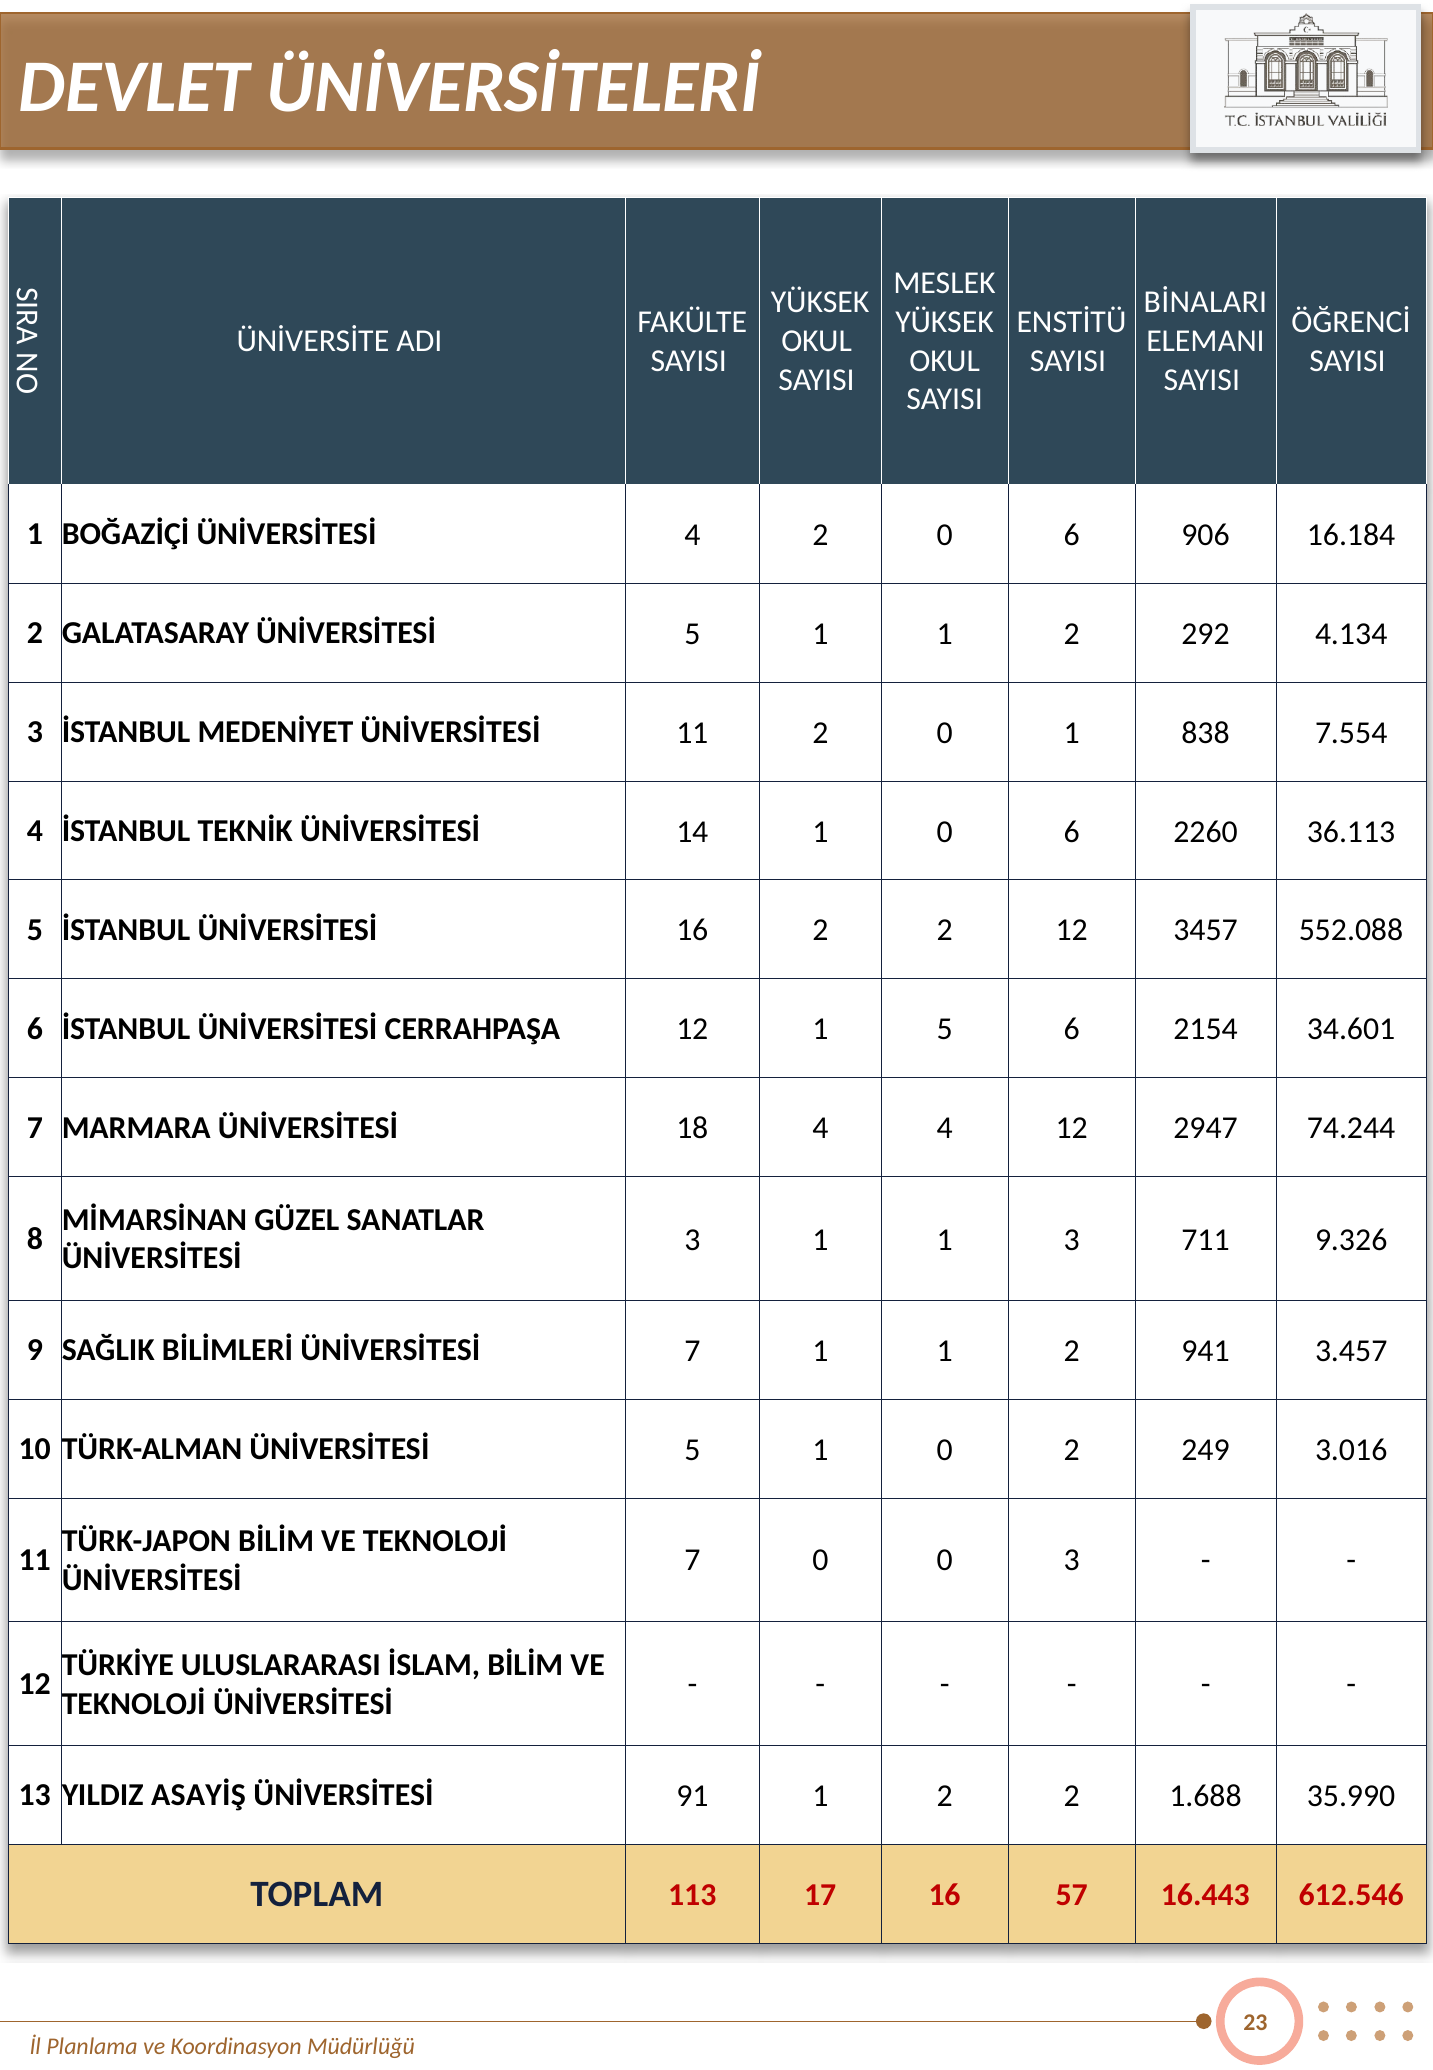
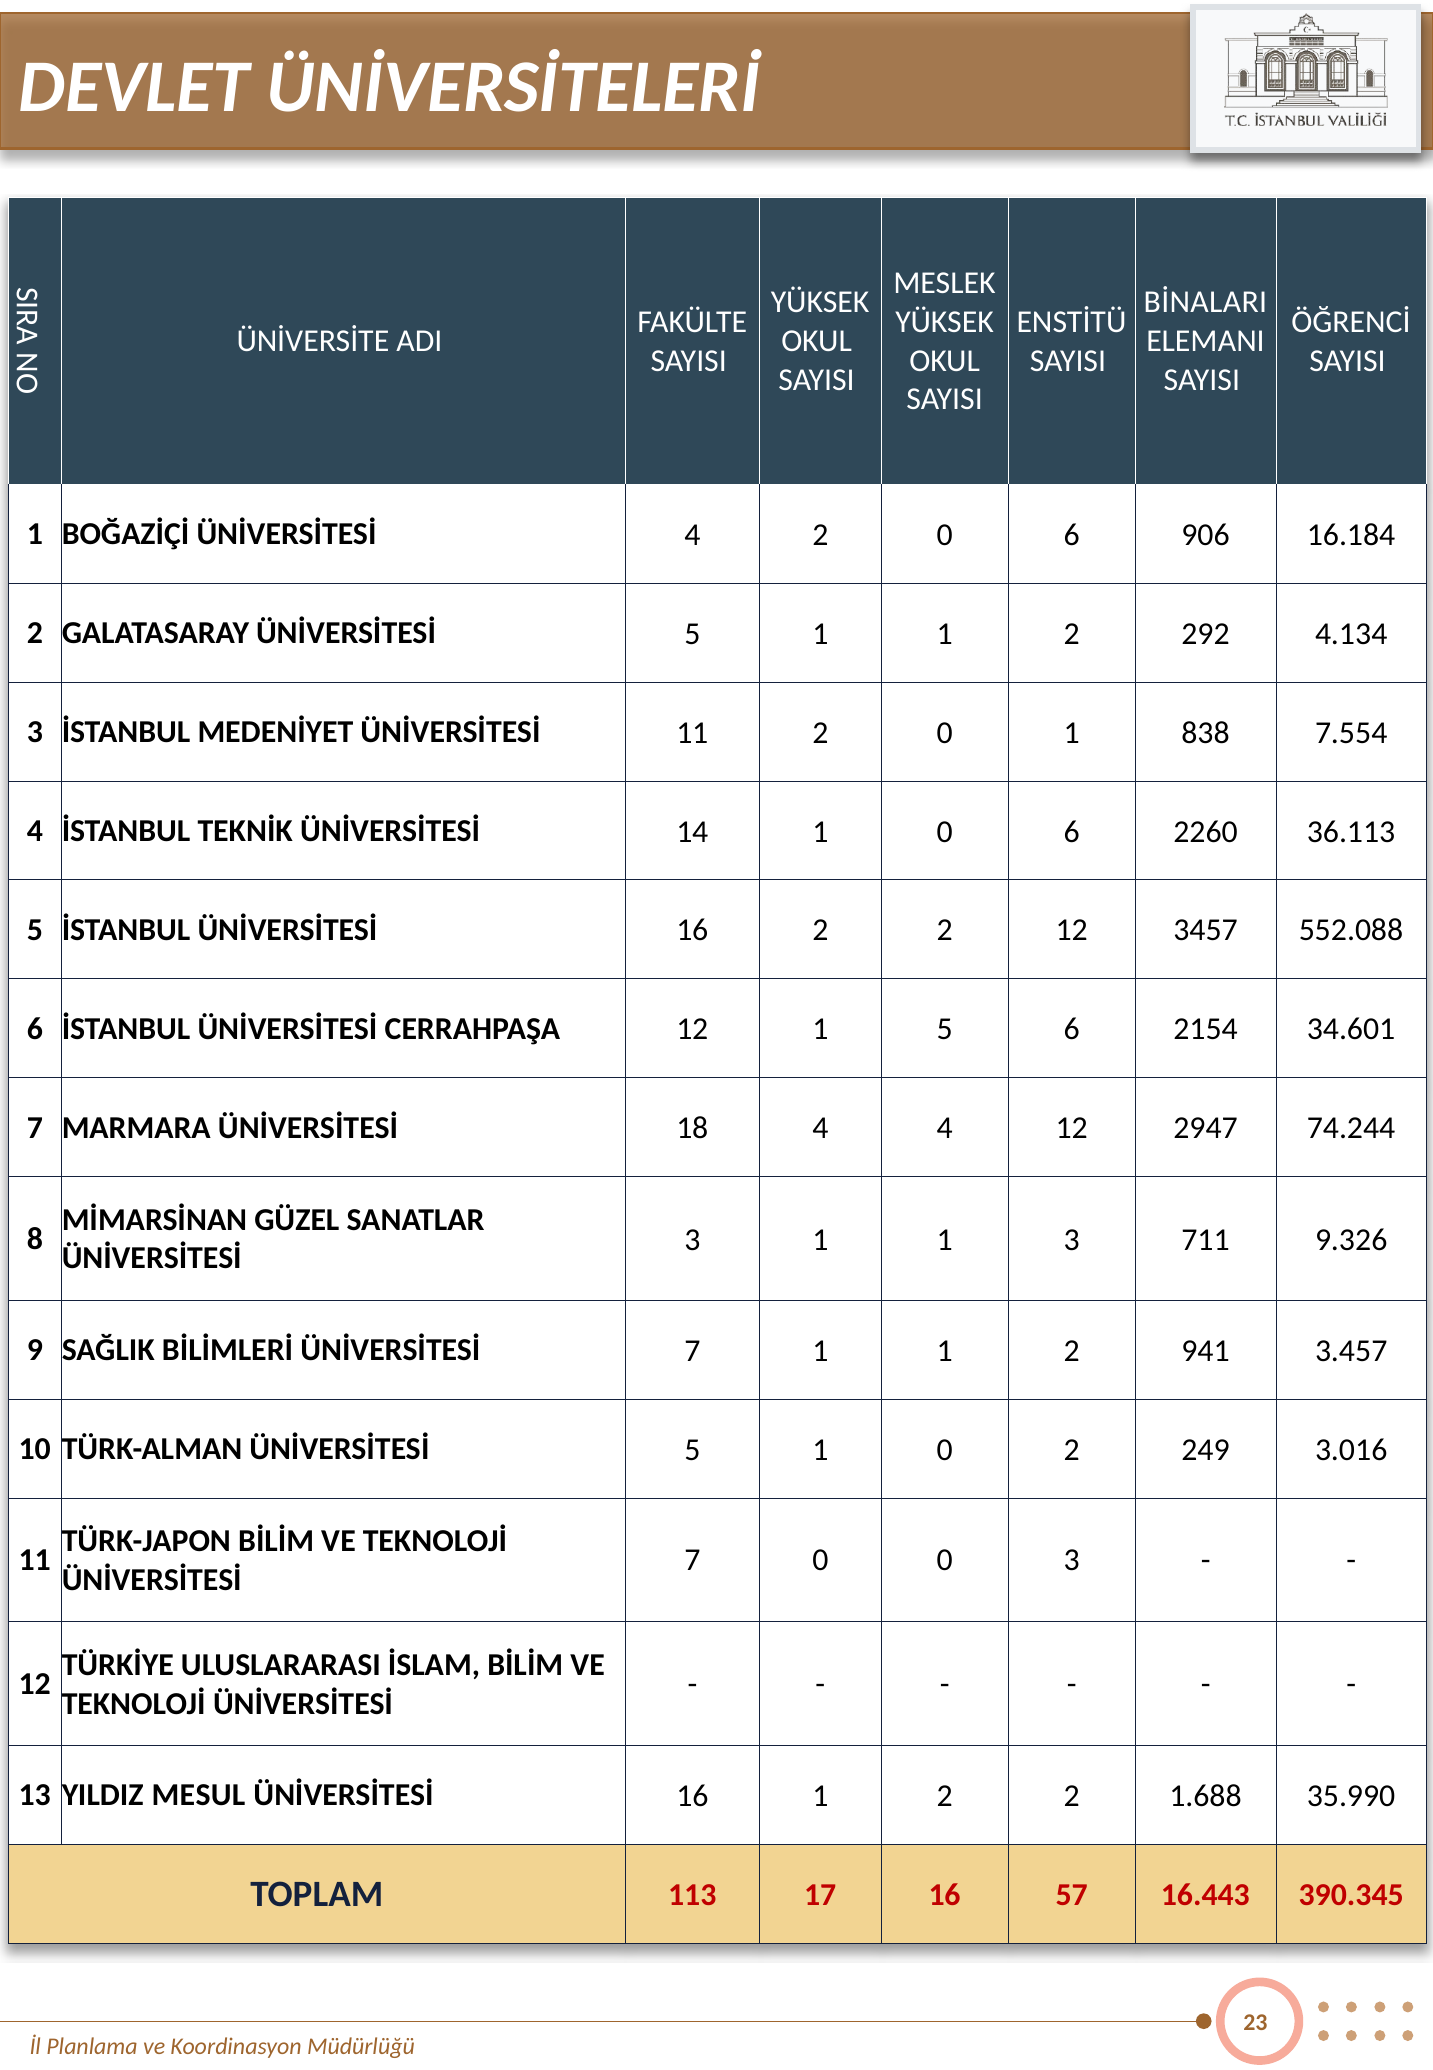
ASAYİŞ: ASAYİŞ -> MESUL (198, 1795)
91: 91 -> 16 (692, 1796)
612.546: 612.546 -> 390.345 (1351, 1895)
